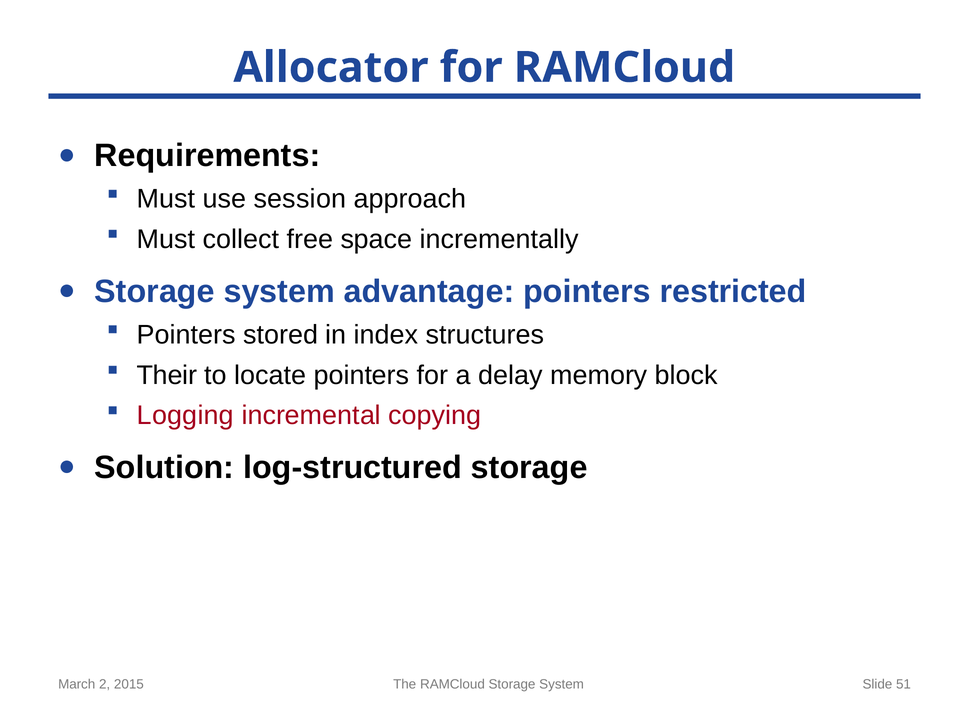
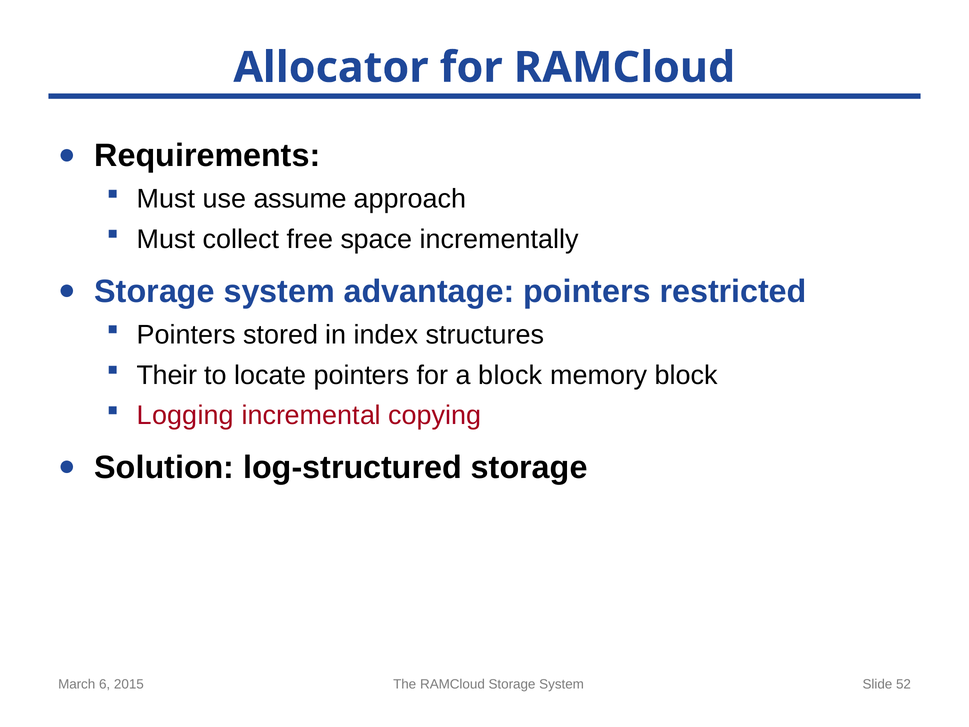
session: session -> assume (300, 199)
a delay: delay -> block (510, 375)
2: 2 -> 6 (105, 684)
51: 51 -> 52 (903, 684)
